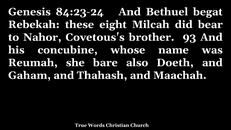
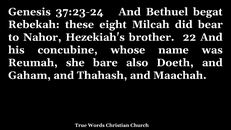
84:23-24: 84:23-24 -> 37:23-24 (80, 12)
Covetous's: Covetous's -> Hezekiah's (95, 37)
93: 93 -> 22 (189, 37)
